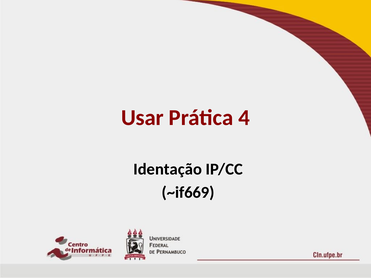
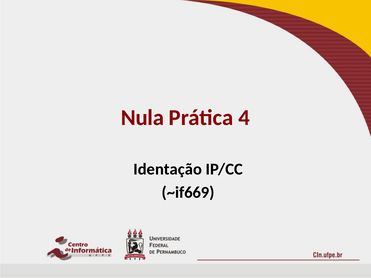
Usar: Usar -> Nula (142, 118)
